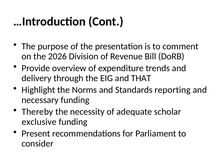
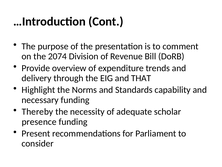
2026: 2026 -> 2074 (57, 56)
reporting: reporting -> capability (173, 90)
exclusive: exclusive -> presence (39, 121)
